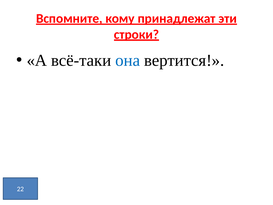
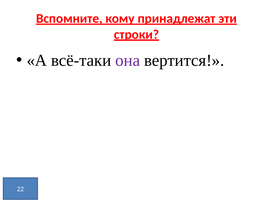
она colour: blue -> purple (128, 60)
